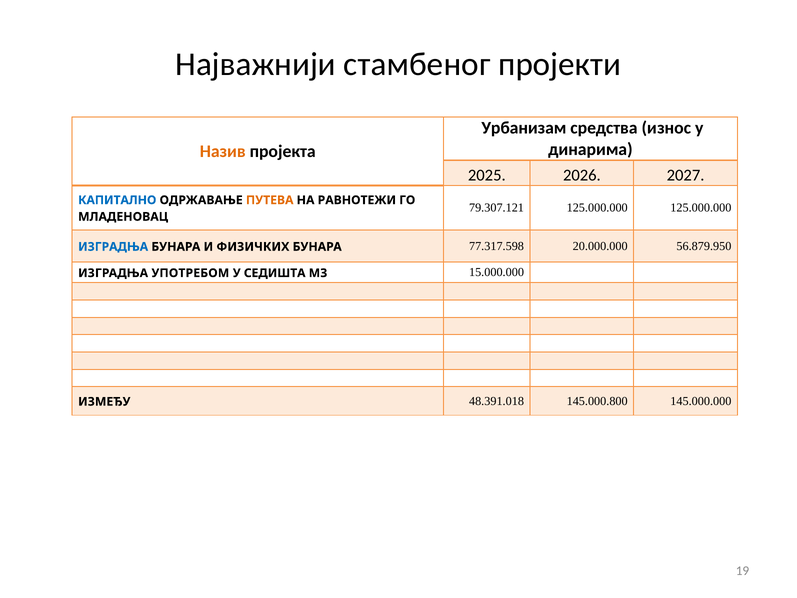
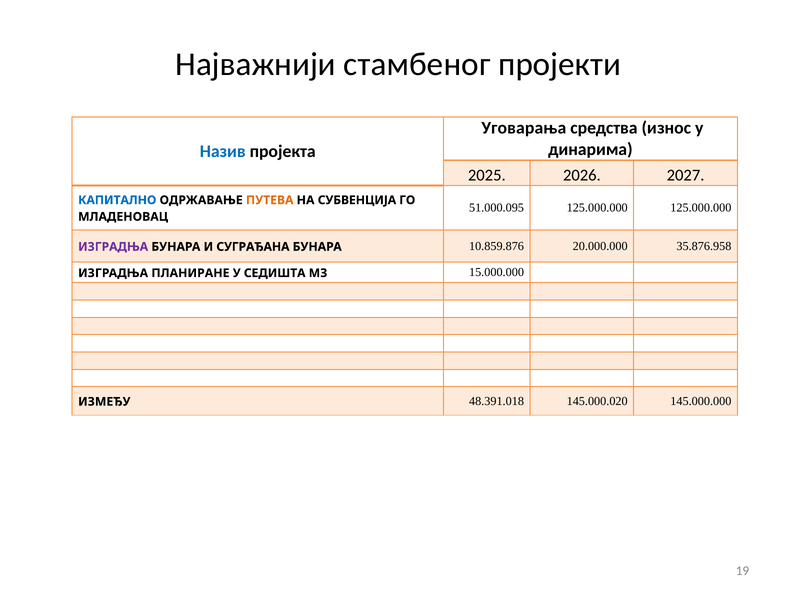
Урбанизам: Урбанизам -> Уговарања (524, 128)
Назив colour: orange -> blue (223, 151)
РАВНОТЕЖИ: РАВНОТЕЖИ -> СУБВЕНЦИЈА (357, 200)
79.307.121: 79.307.121 -> 51.000.095 (496, 208)
ИЗГРАДЊА colour: blue -> purple (113, 247)
ФИЗИЧКИХ: ФИЗИЧКИХ -> СУГРАЂАНА (253, 247)
77.317.598: 77.317.598 -> 10.859.876 (496, 246)
56.879.950: 56.879.950 -> 35.876.958 (704, 246)
УПОТРЕБОМ: УПОТРЕБОМ -> ПЛАНИРАНЕ (190, 273)
145.000.800: 145.000.800 -> 145.000.020 (597, 401)
